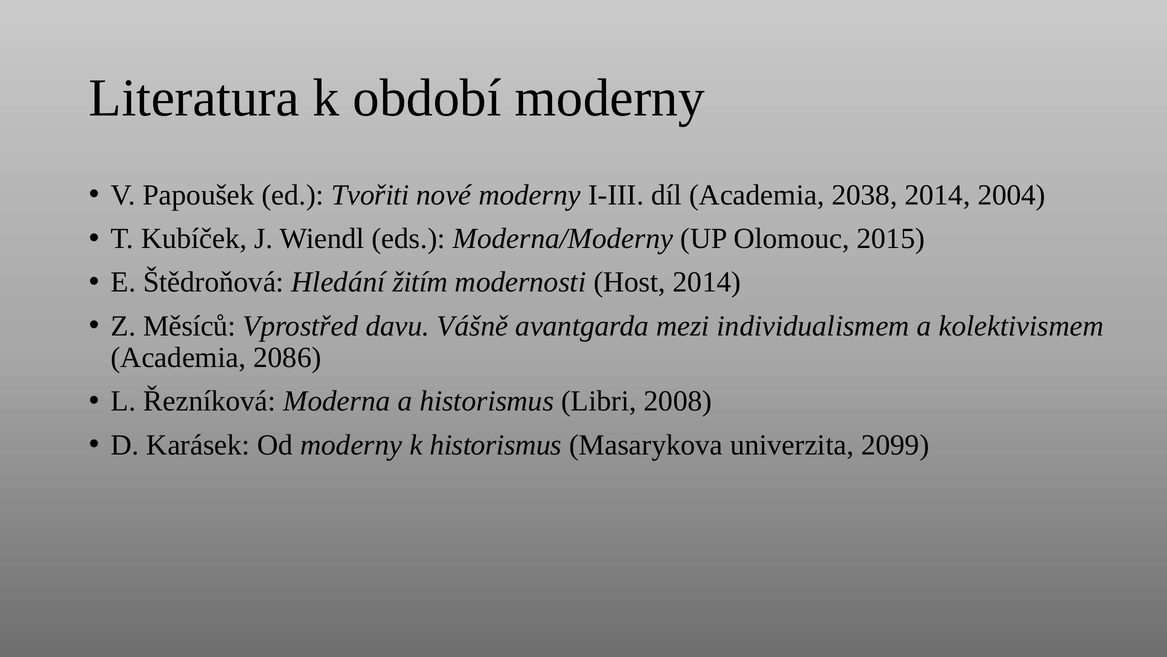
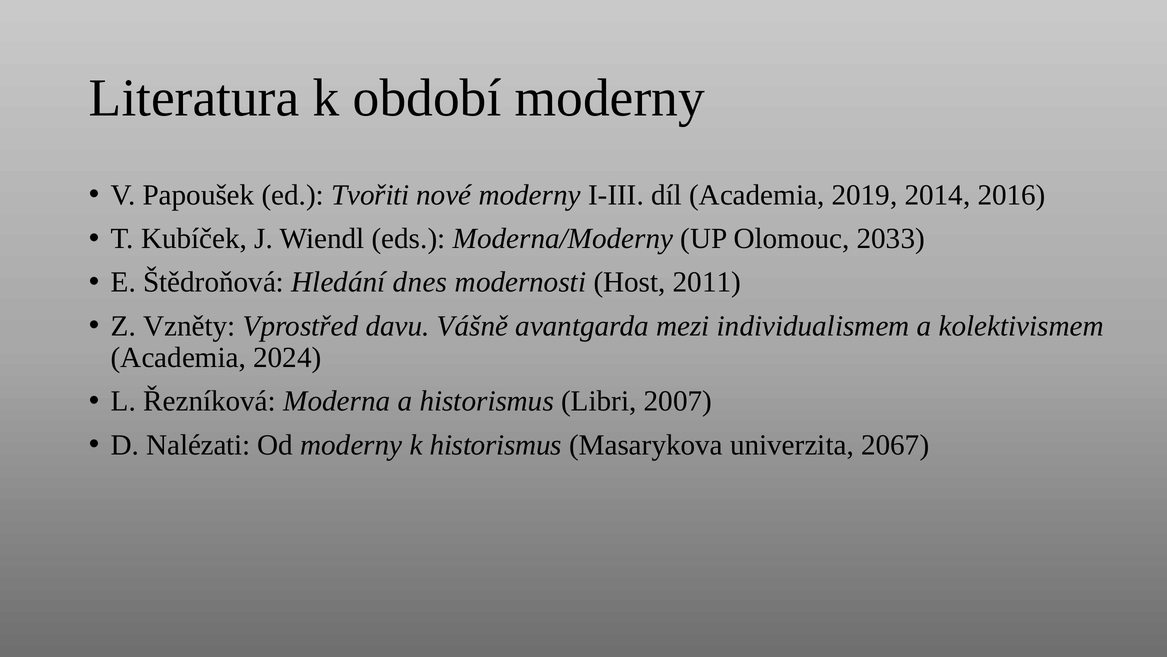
2038: 2038 -> 2019 (865, 195)
2004: 2004 -> 2016 (1012, 195)
2015: 2015 -> 2033 (891, 238)
žitím: žitím -> dnes (420, 282)
Host 2014: 2014 -> 2011 (707, 282)
Měsíců: Měsíců -> Vzněty (189, 326)
2086: 2086 -> 2024 (287, 357)
2008: 2008 -> 2007 (678, 401)
Karásek: Karásek -> Nalézati (198, 444)
2099: 2099 -> 2067 (895, 444)
